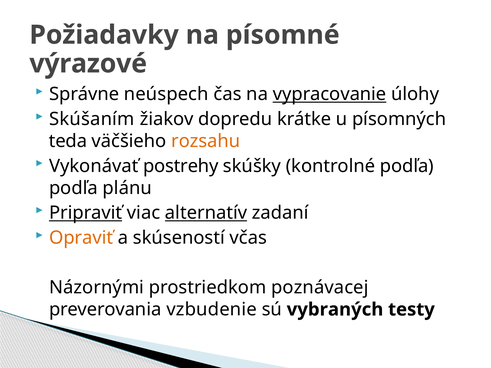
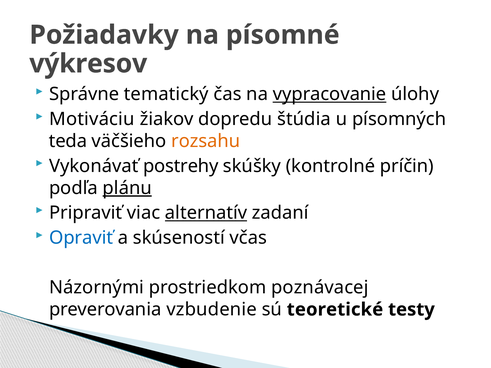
výrazové: výrazové -> výkresov (88, 64)
neúspech: neúspech -> tematický (166, 94)
Skúšaním: Skúšaním -> Motiváciu (92, 119)
krátke: krátke -> štúdia (304, 119)
kontrolné podľa: podľa -> príčin (407, 166)
plánu underline: none -> present (127, 188)
Pripraviť underline: present -> none (86, 213)
Opraviť colour: orange -> blue (81, 238)
vybraných: vybraných -> teoretické (335, 310)
